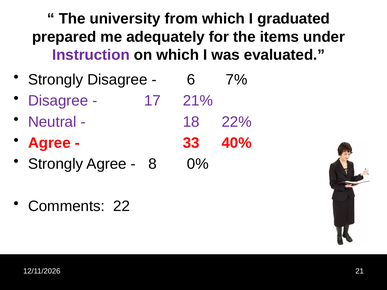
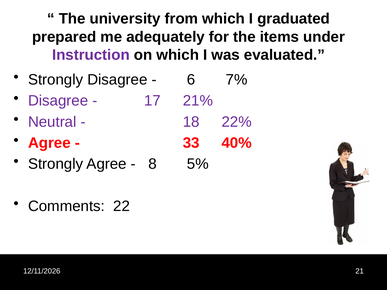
0%: 0% -> 5% (198, 164)
